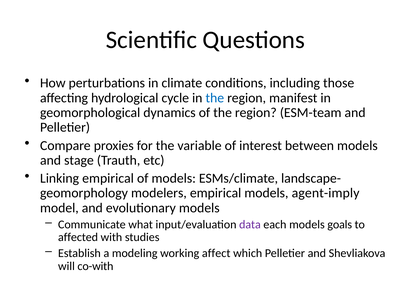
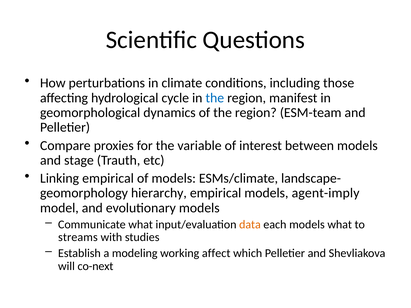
modelers: modelers -> hierarchy (159, 193)
data colour: purple -> orange (250, 225)
models goals: goals -> what (340, 225)
affected: affected -> streams (78, 238)
co-with: co-with -> co-next (95, 266)
